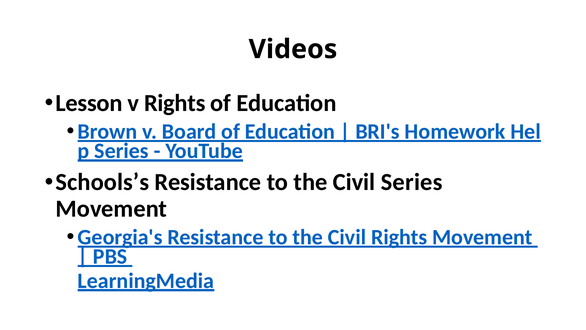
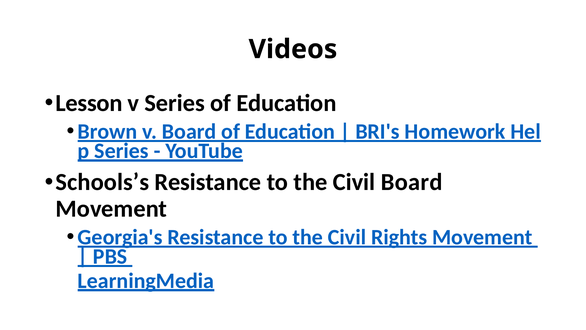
v Rights: Rights -> Series (175, 103)
Civil Series: Series -> Board (412, 182)
